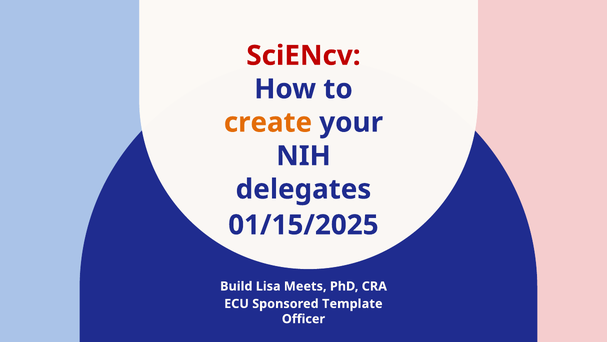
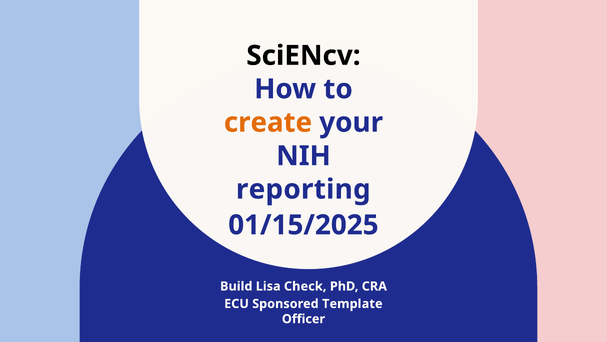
SciENcv colour: red -> black (303, 56)
delegates: delegates -> reporting (303, 189)
Meets: Meets -> Check (305, 286)
